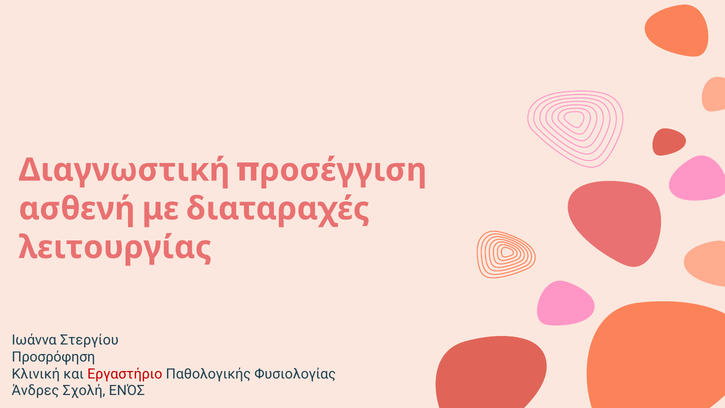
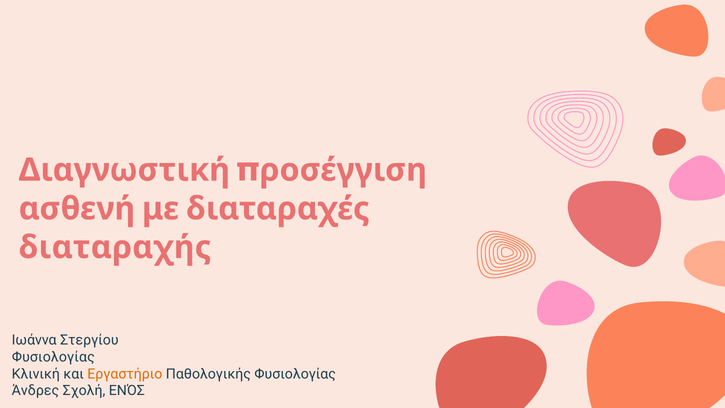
λειτουργίας: λειτουργίας -> διαταραχής (115, 247)
Προσρόφηση: Προσρόφηση -> Φυσιολογίας (53, 357)
Εργαστήριο colour: red -> orange (125, 374)
